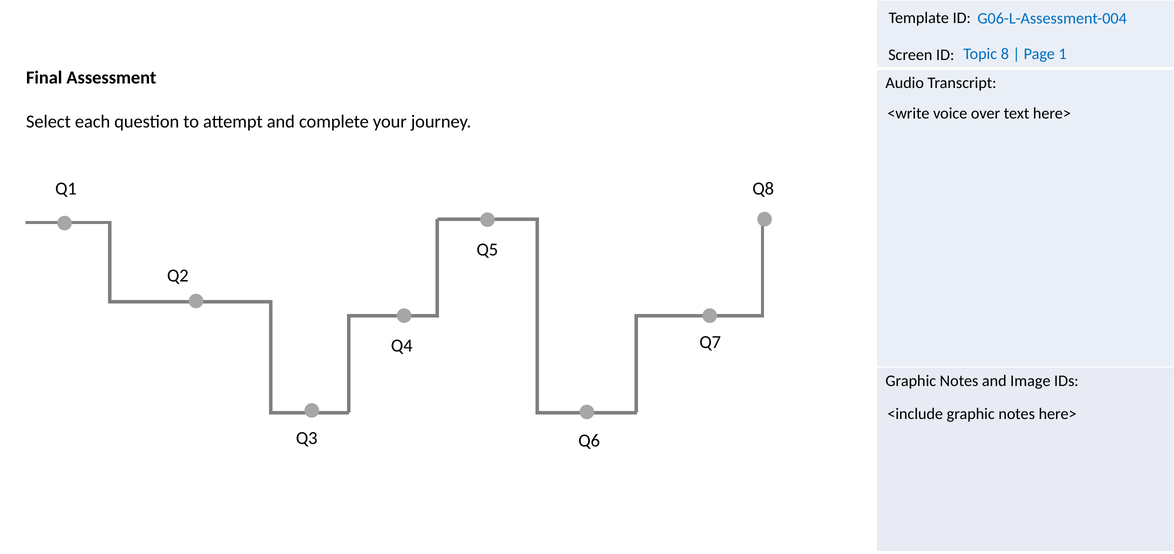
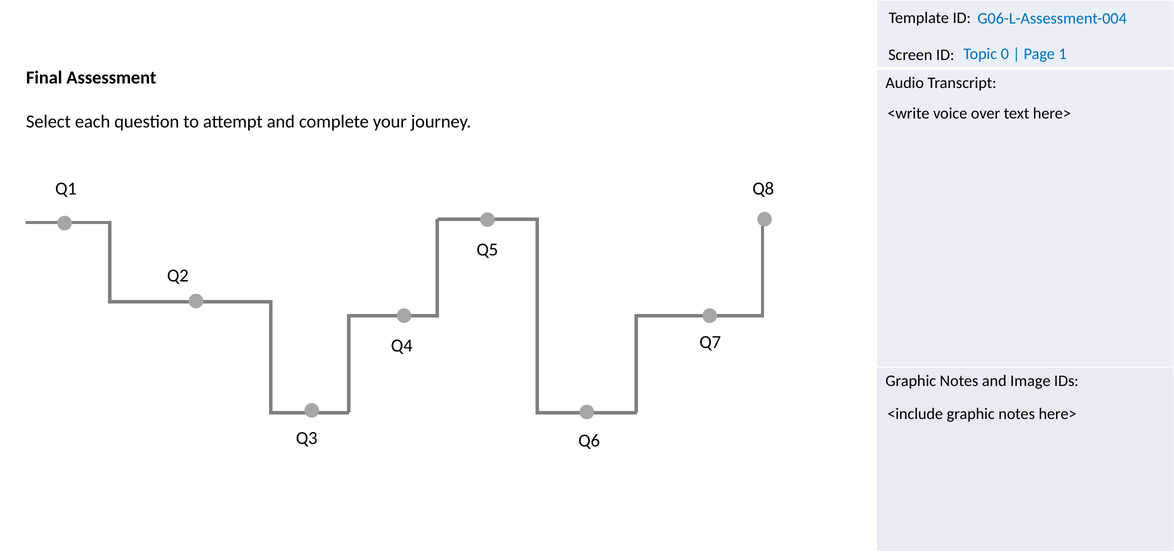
8: 8 -> 0 (1005, 54)
